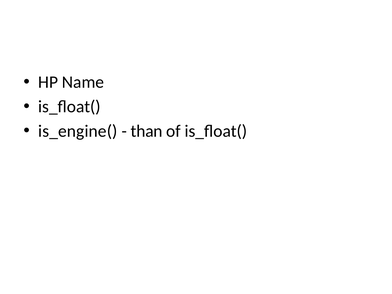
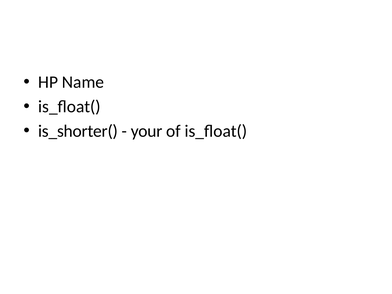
is_engine(: is_engine( -> is_shorter( (78, 131)
than: than -> your (147, 131)
